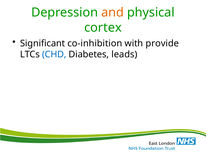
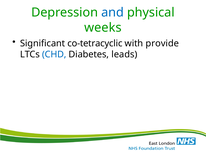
and colour: orange -> blue (113, 12)
cortex: cortex -> weeks (103, 27)
co-inhibition: co-inhibition -> co-tetracyclic (95, 43)
